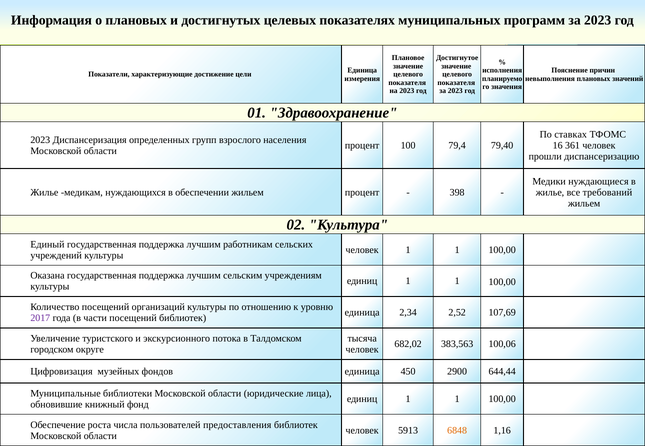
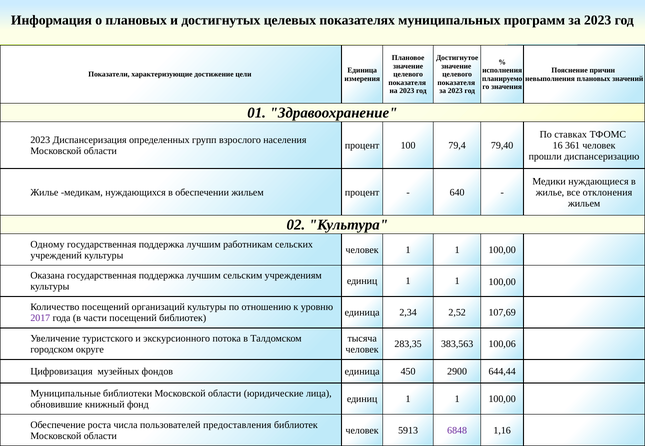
398: 398 -> 640 (457, 193)
требований: требований -> отклонения (608, 193)
Единый: Единый -> Одному (47, 245)
682,02: 682,02 -> 283,35 (408, 344)
6848 colour: orange -> purple (457, 431)
